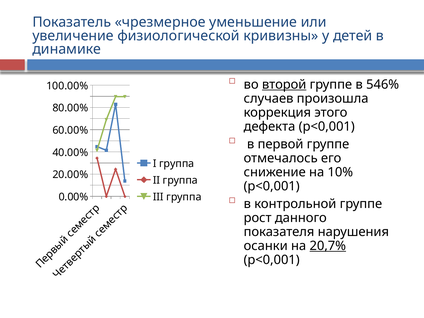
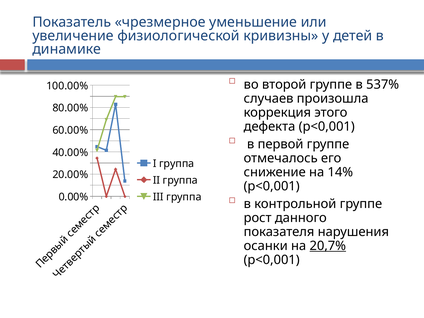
второй underline: present -> none (284, 84)
546%: 546% -> 537% (383, 84)
10%: 10% -> 14% (340, 172)
